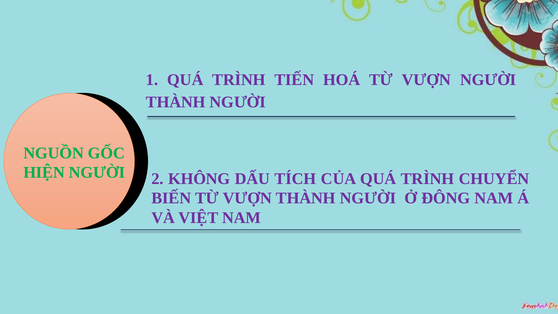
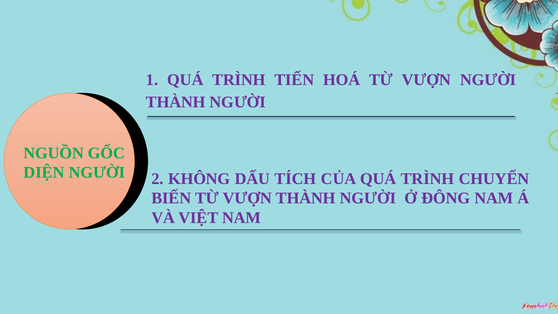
HIỆN: HIỆN -> DIỆN (44, 173)
